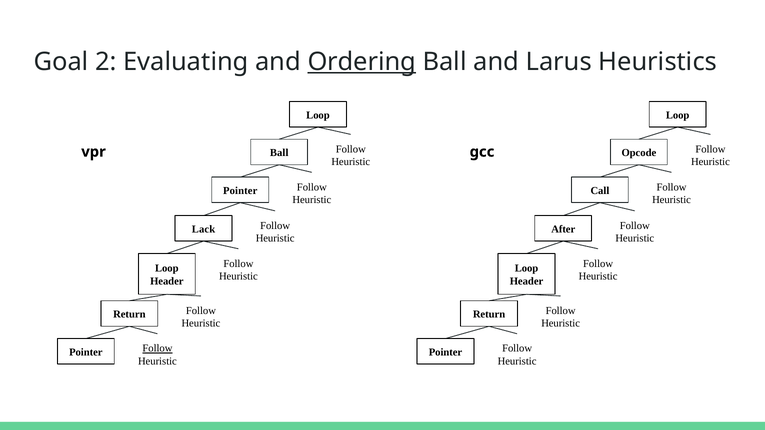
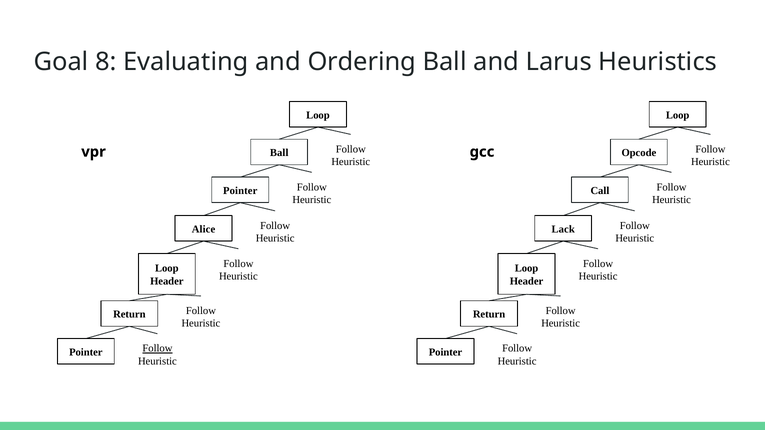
2: 2 -> 8 (106, 62)
Ordering underline: present -> none (362, 62)
Lack: Lack -> Alice (204, 229)
After: After -> Lack (563, 229)
